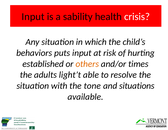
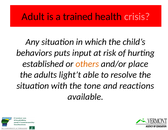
Input: Input -> Adult (33, 17)
sability: sability -> trained (78, 17)
crisis colour: white -> pink (137, 17)
times: times -> place (138, 64)
situations: situations -> reactions (137, 86)
